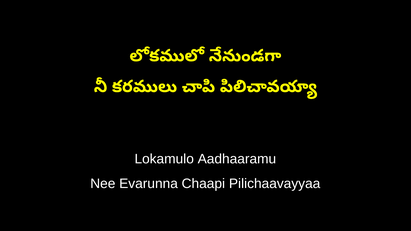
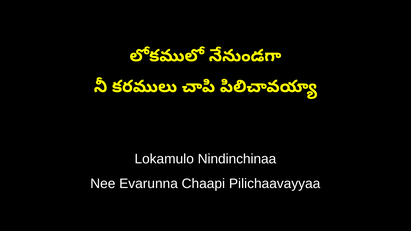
Aadhaaramu: Aadhaaramu -> Nindinchinaa (237, 159)
